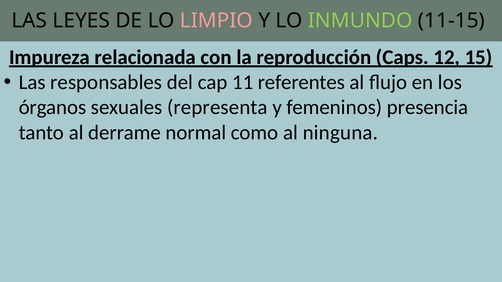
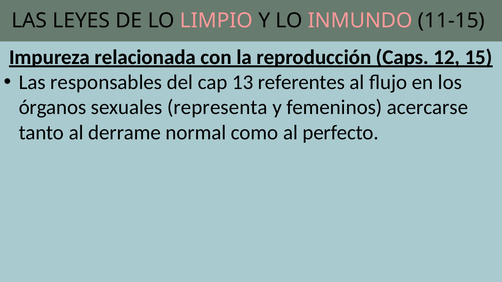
INMUNDO colour: light green -> pink (360, 21)
11: 11 -> 13 (243, 82)
presencia: presencia -> acercarse (428, 108)
ninguna: ninguna -> perfecto (341, 133)
